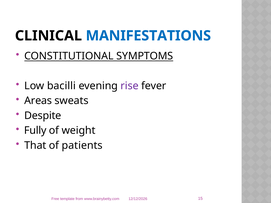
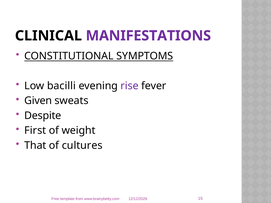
MANIFESTATIONS colour: blue -> purple (148, 36)
Areas: Areas -> Given (38, 101)
Fully: Fully -> First (35, 131)
patients: patients -> cultures (82, 146)
